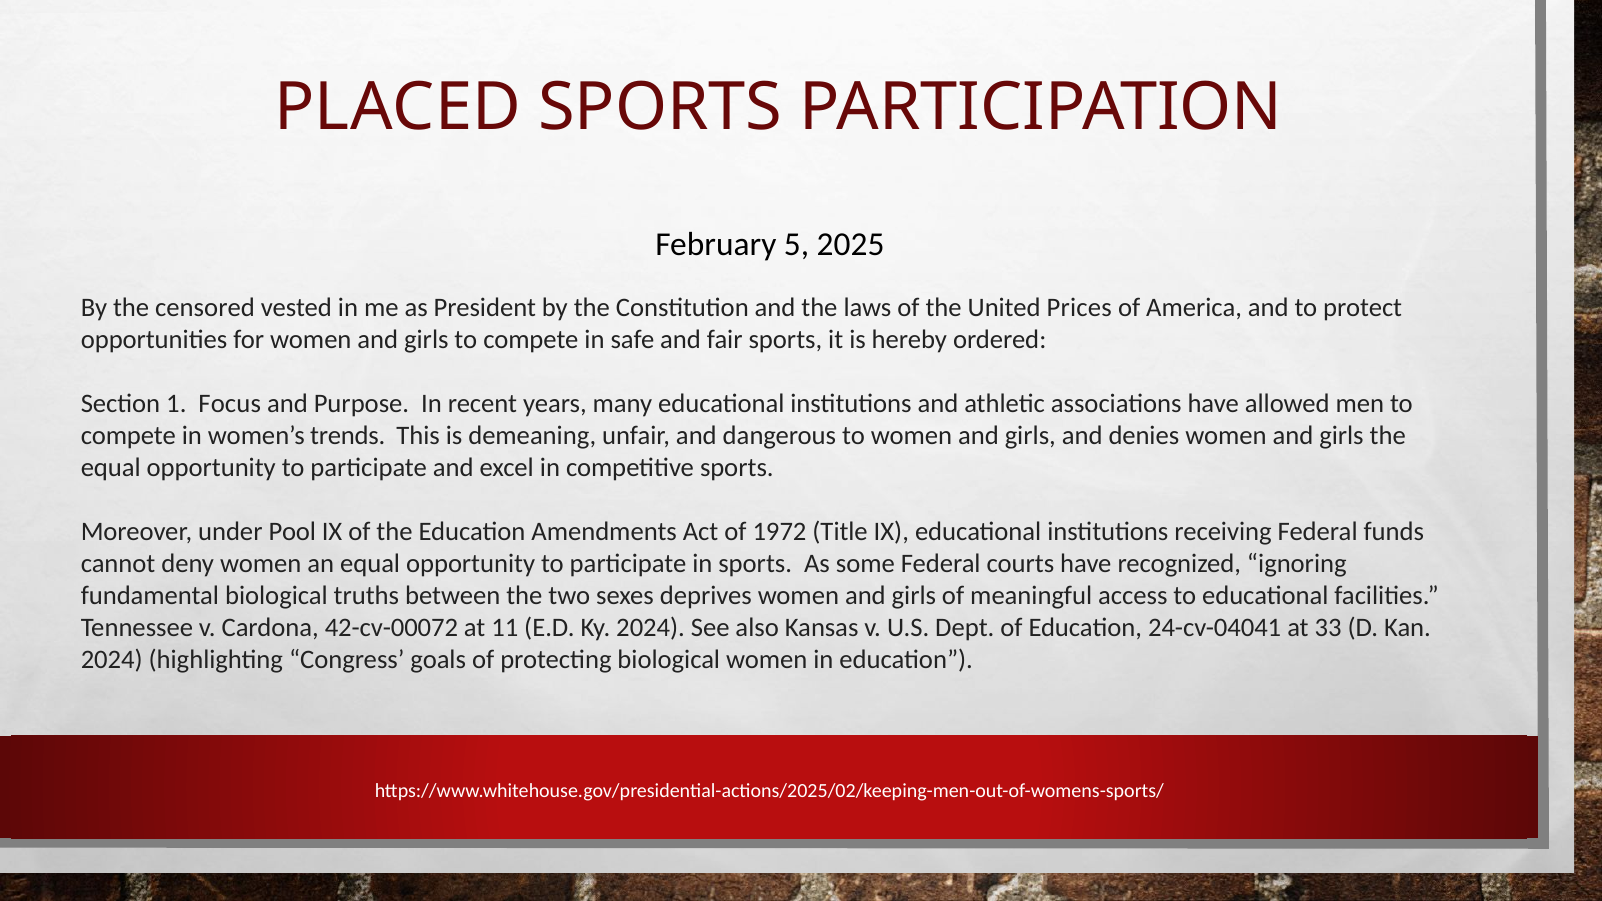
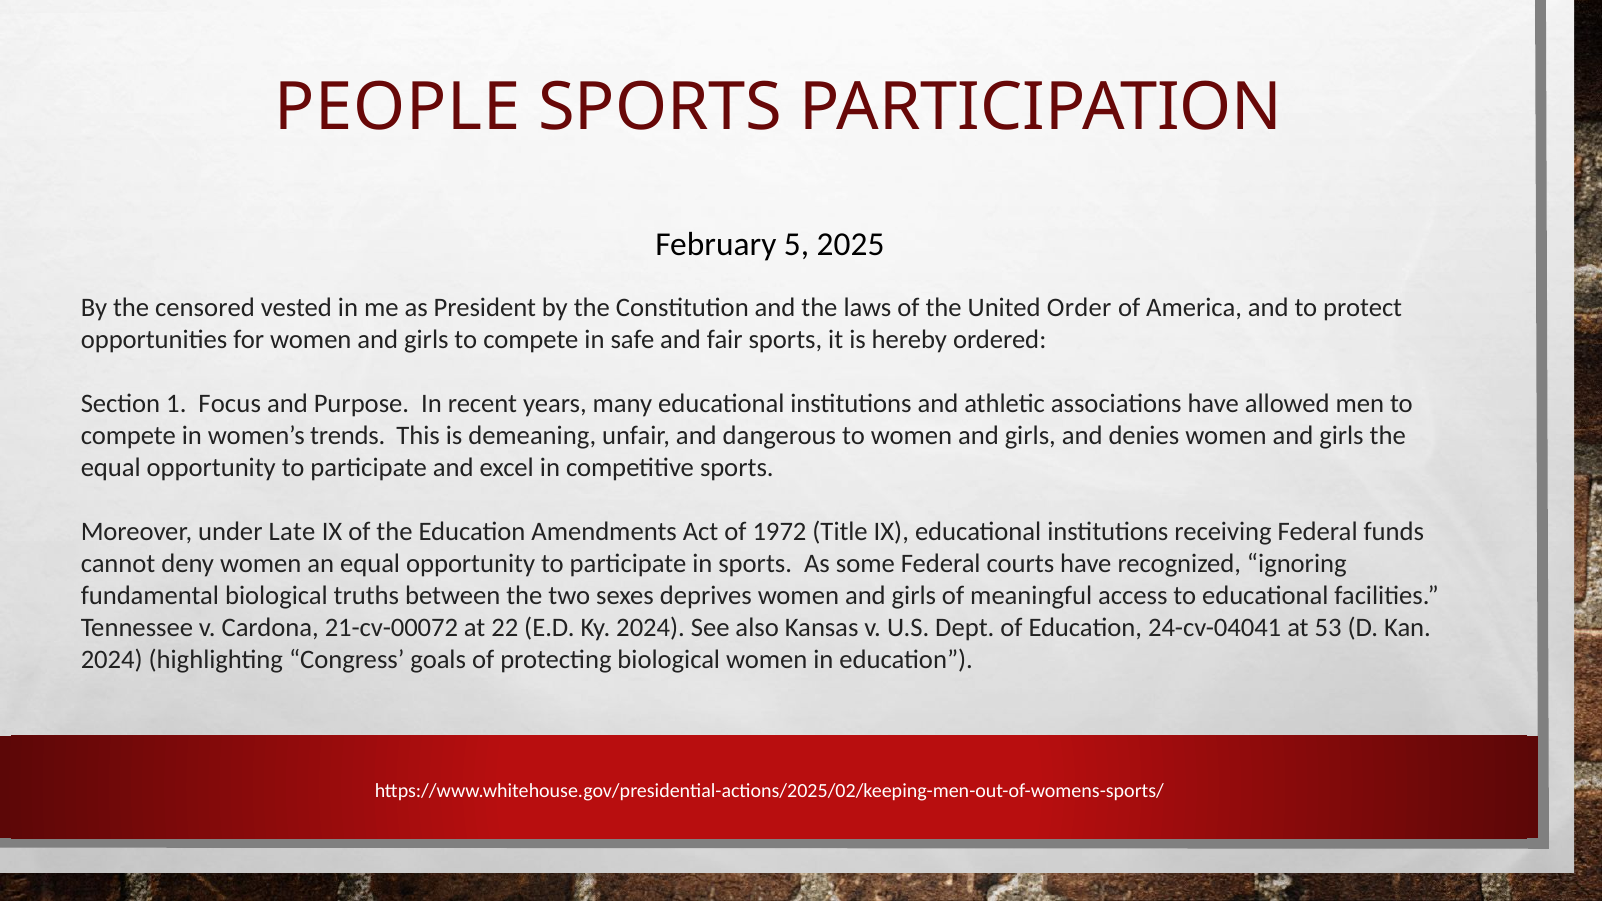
PLACED: PLACED -> PEOPLE (397, 107)
Prices: Prices -> Order (1079, 308)
Pool: Pool -> Late (292, 532)
42-cv-00072: 42-cv-00072 -> 21-cv-00072 (391, 628)
11: 11 -> 22 (505, 628)
33: 33 -> 53 (1328, 628)
